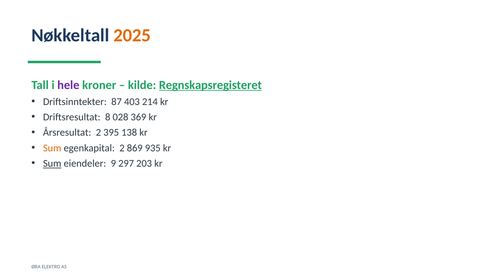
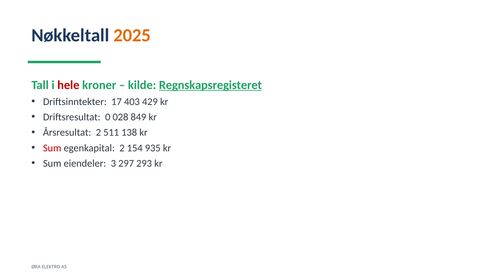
hele colour: purple -> red (68, 85)
87: 87 -> 17 (117, 102)
214: 214 -> 429 (150, 102)
8: 8 -> 0 (108, 117)
369: 369 -> 849 (138, 117)
395: 395 -> 511 (111, 132)
Sum colour: orange -> red (52, 148)
869: 869 -> 154 (135, 148)
Sum underline: present -> none (52, 163)
9: 9 -> 3 (113, 163)
203: 203 -> 293 (144, 163)
